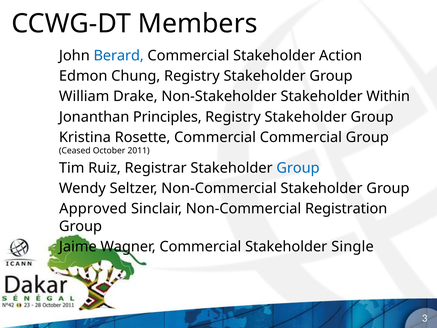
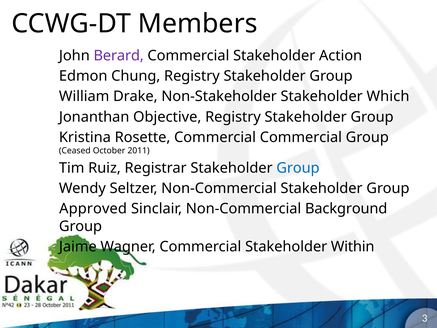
Berard colour: blue -> purple (119, 56)
Within: Within -> Which (388, 96)
Principles: Principles -> Objective (167, 117)
Registration: Registration -> Background (346, 209)
Single: Single -> Within (353, 246)
